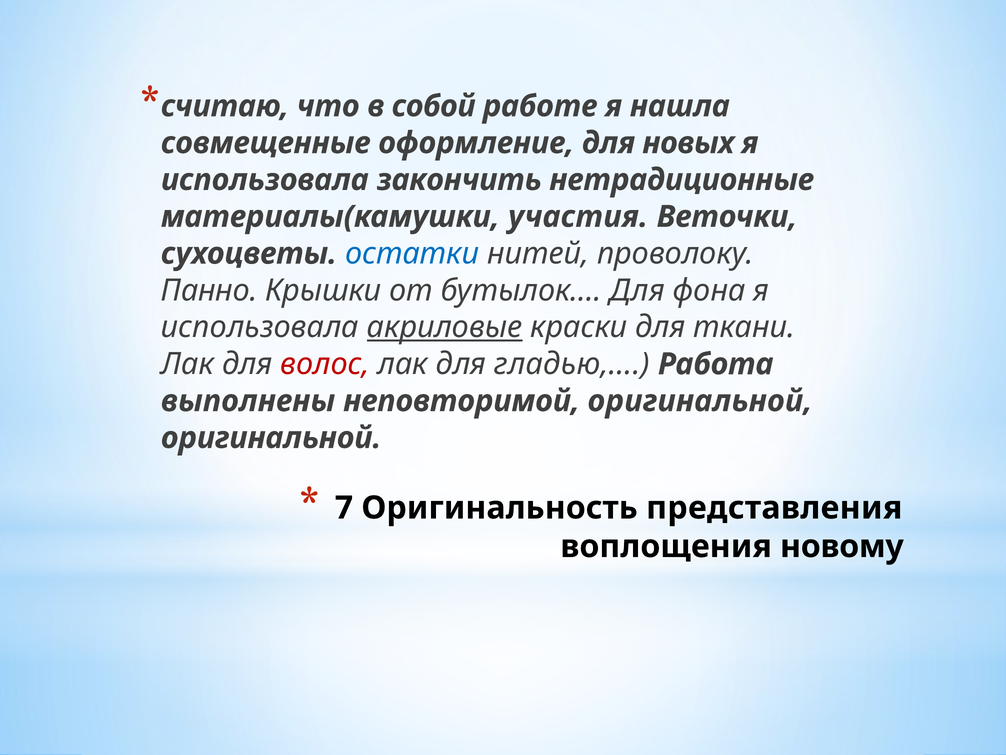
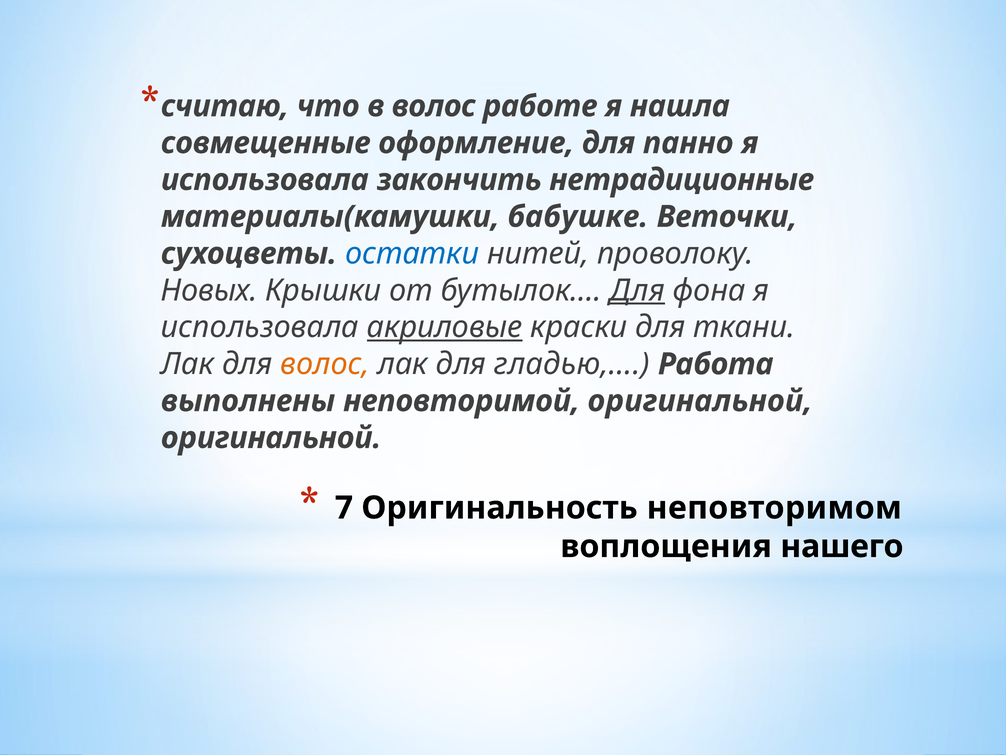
в собой: собой -> волос (434, 106)
новых: новых -> панно (688, 143)
участия: участия -> бабушке (578, 217)
Панно: Панно -> Новых (209, 290)
Для underline: none -> present (637, 290)
волос colour: red -> orange (325, 364)
представления: представления -> неповторимом (774, 508)
новому: новому -> нашего (842, 546)
